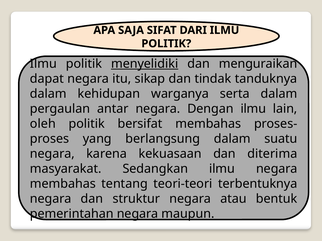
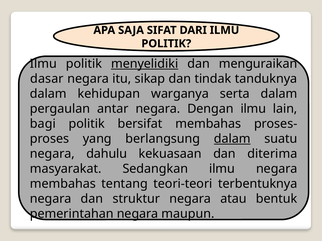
dapat: dapat -> dasar (47, 79)
oleh: oleh -> bagi (43, 124)
dalam underline: none -> present (232, 139)
karena: karena -> dahulu (107, 154)
